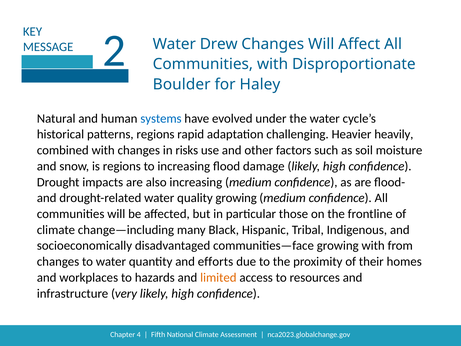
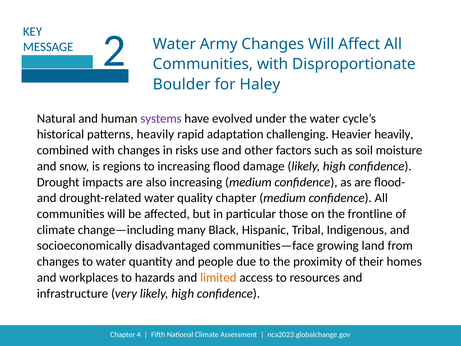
Drew: Drew -> Army (219, 44)
systems colour: blue -> purple (161, 118)
patterns regions: regions -> heavily (155, 134)
quality growing: growing -> chapter (236, 198)
growing with: with -> land (373, 246)
efforts: efforts -> people (216, 261)
